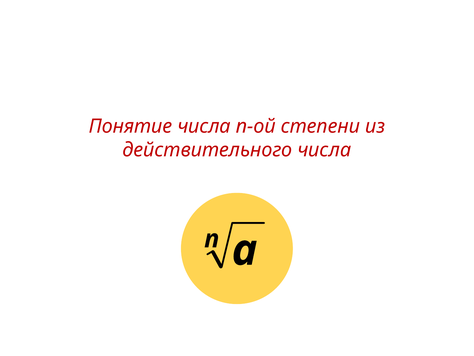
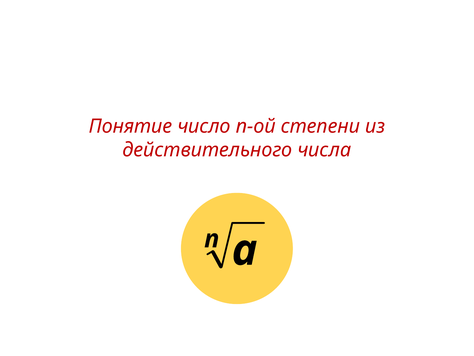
Понятие числа: числа -> число (204, 126)
